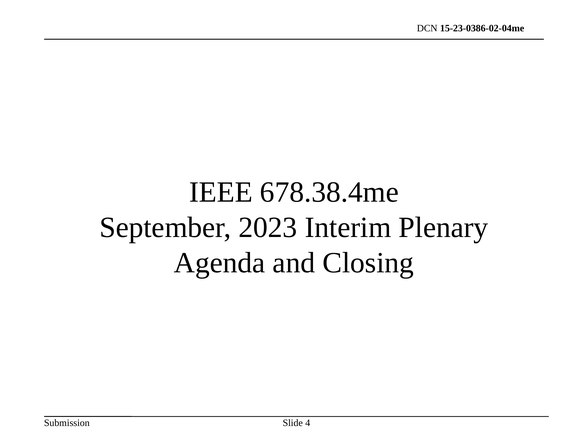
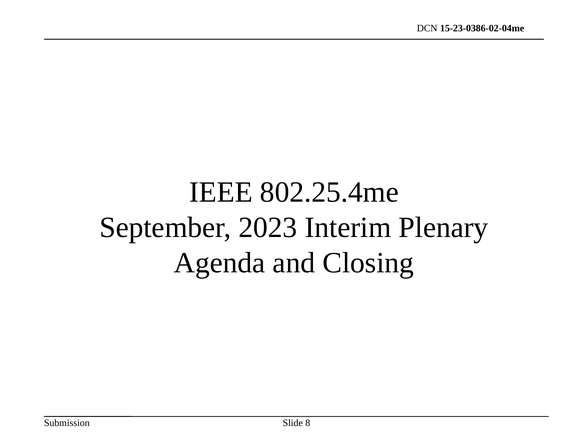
678.38.4me: 678.38.4me -> 802.25.4me (329, 192)
4: 4 -> 8 (308, 423)
